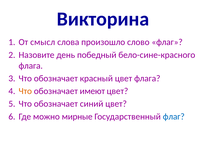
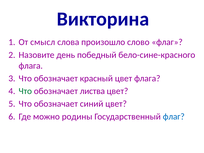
Что colour: orange -> green (25, 91)
имеют: имеют -> листва (92, 91)
мирные: мирные -> родины (77, 117)
